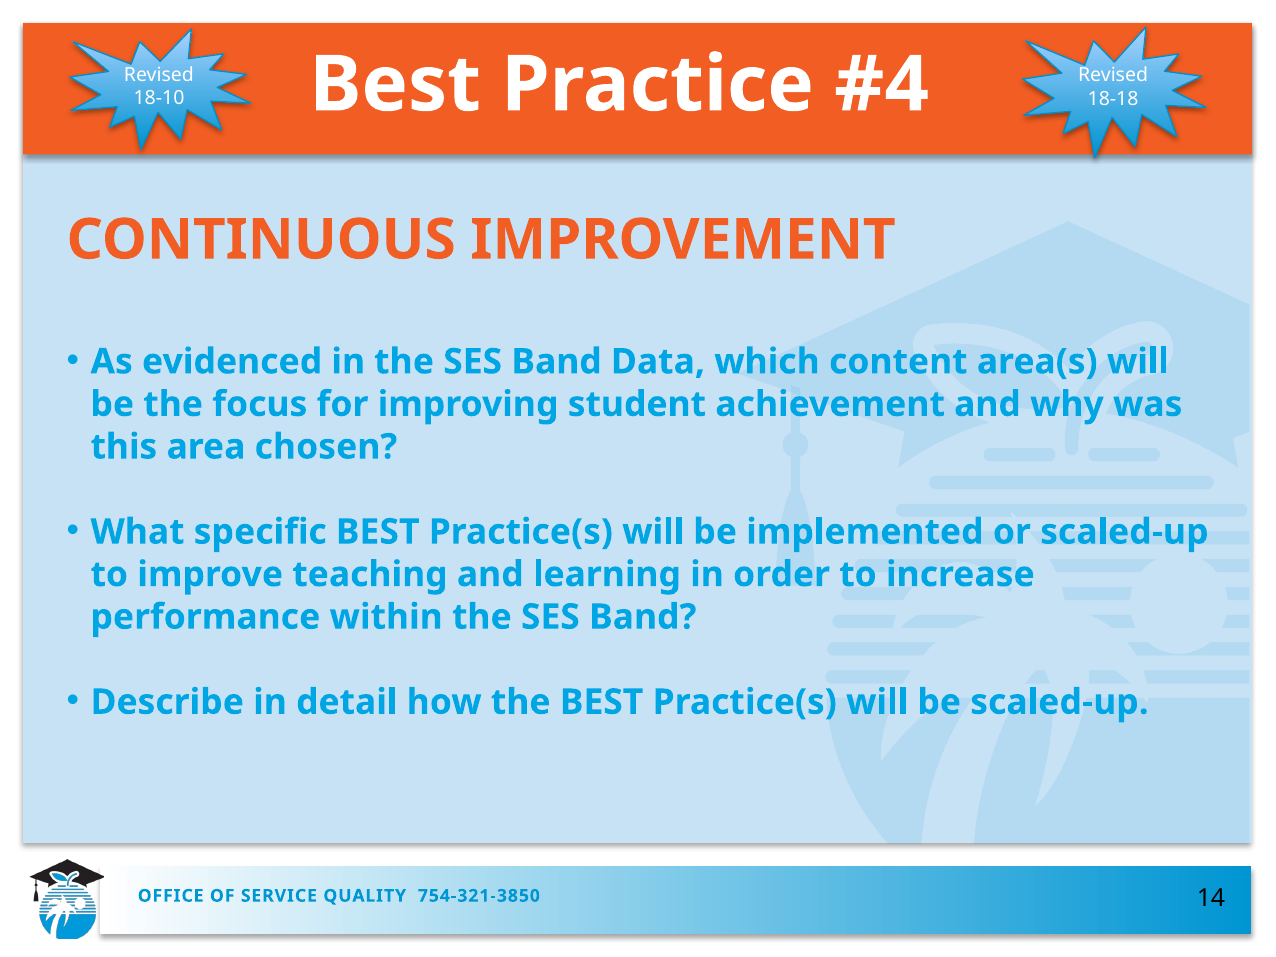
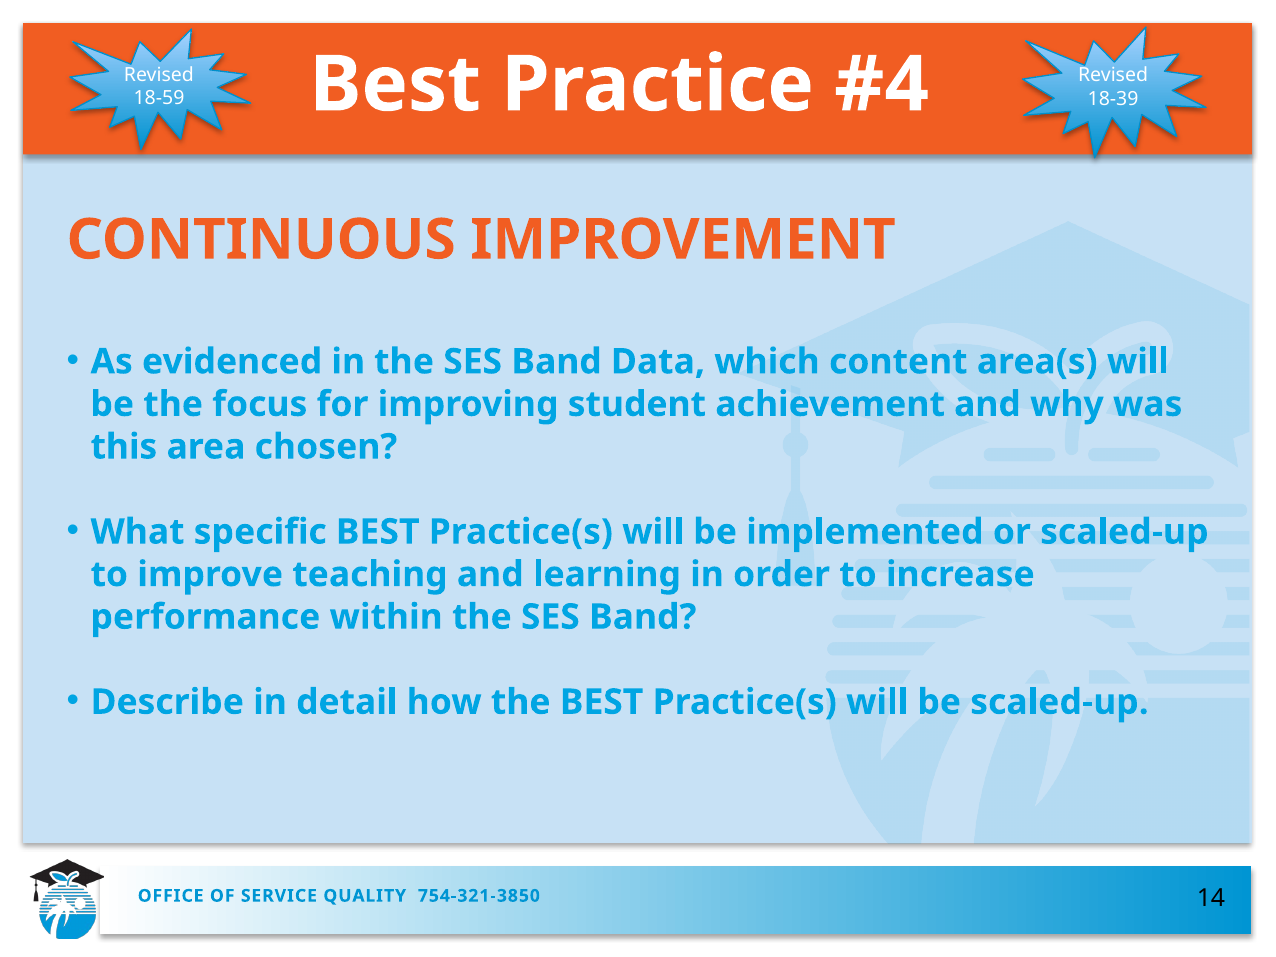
18-10: 18-10 -> 18-59 (159, 99)
18-18: 18-18 -> 18-39 (1113, 99)
